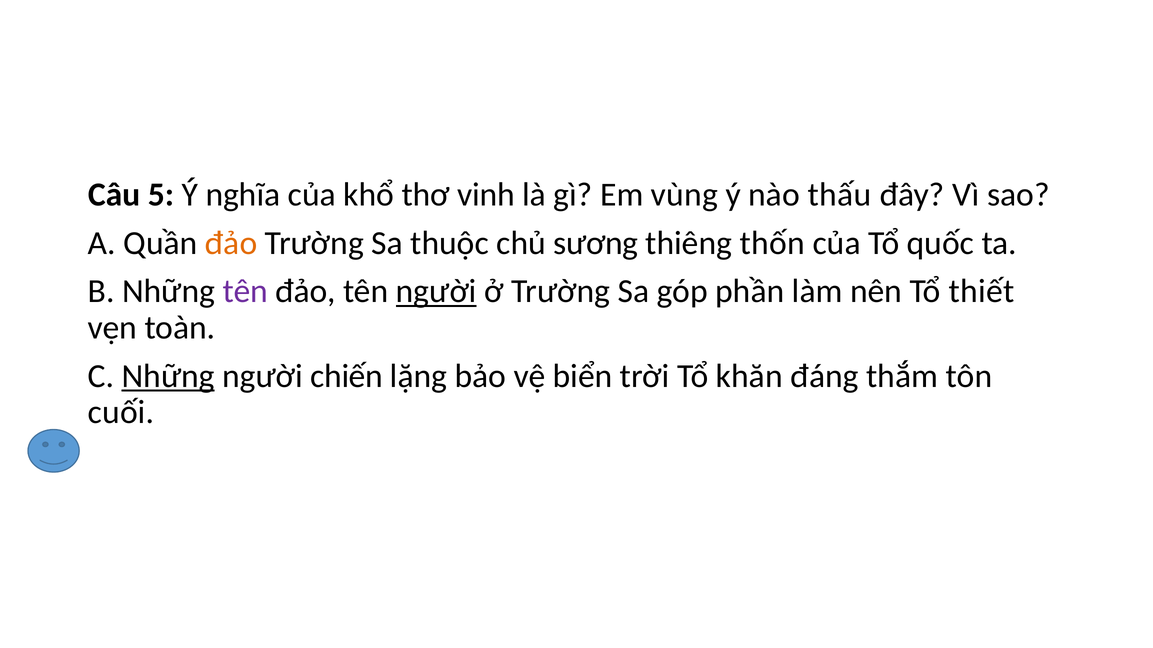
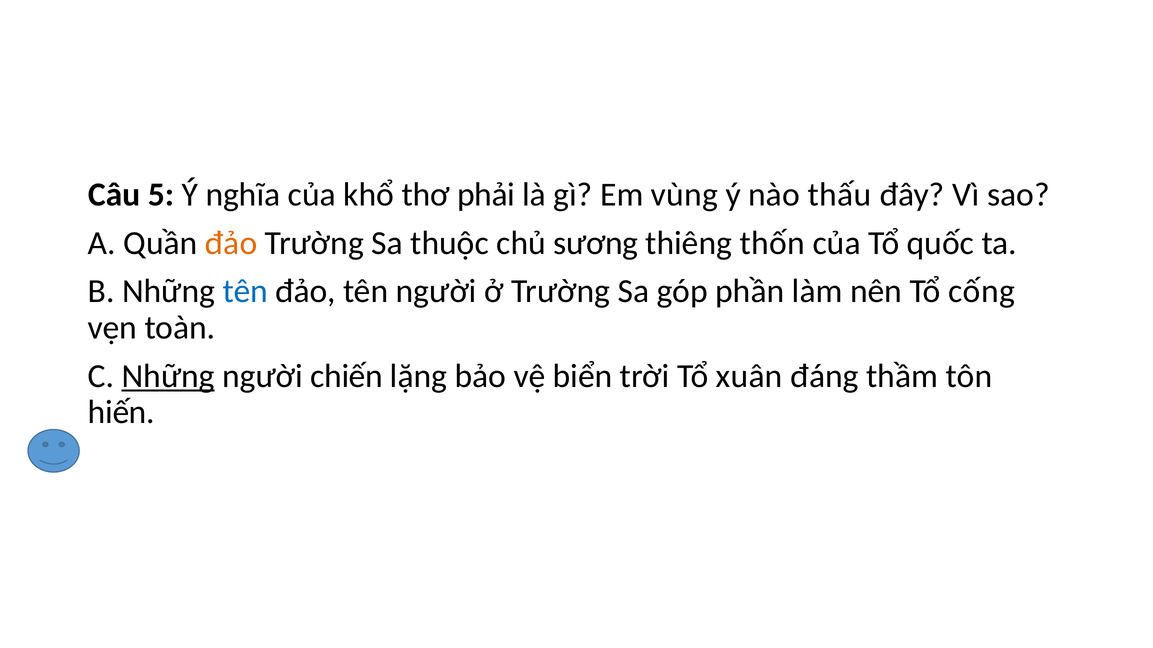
vinh: vinh -> phải (486, 195)
tên colour: purple -> blue (245, 292)
người underline: present -> none (436, 292)
thiết: thiết -> cống (982, 292)
khăn: khăn -> xuân (749, 376)
thắm: thắm -> thầm (902, 376)
cuối: cuối -> hiến (121, 413)
